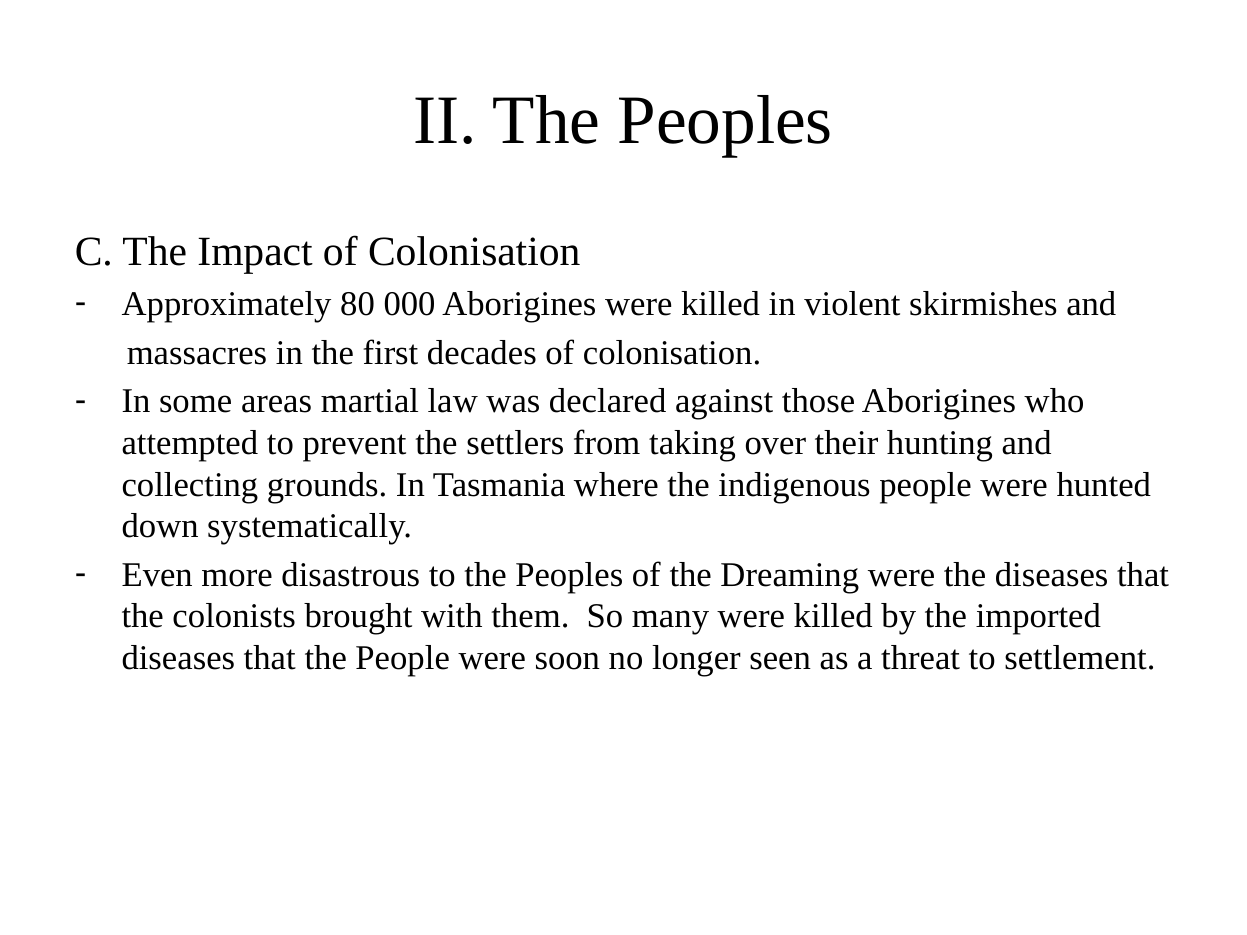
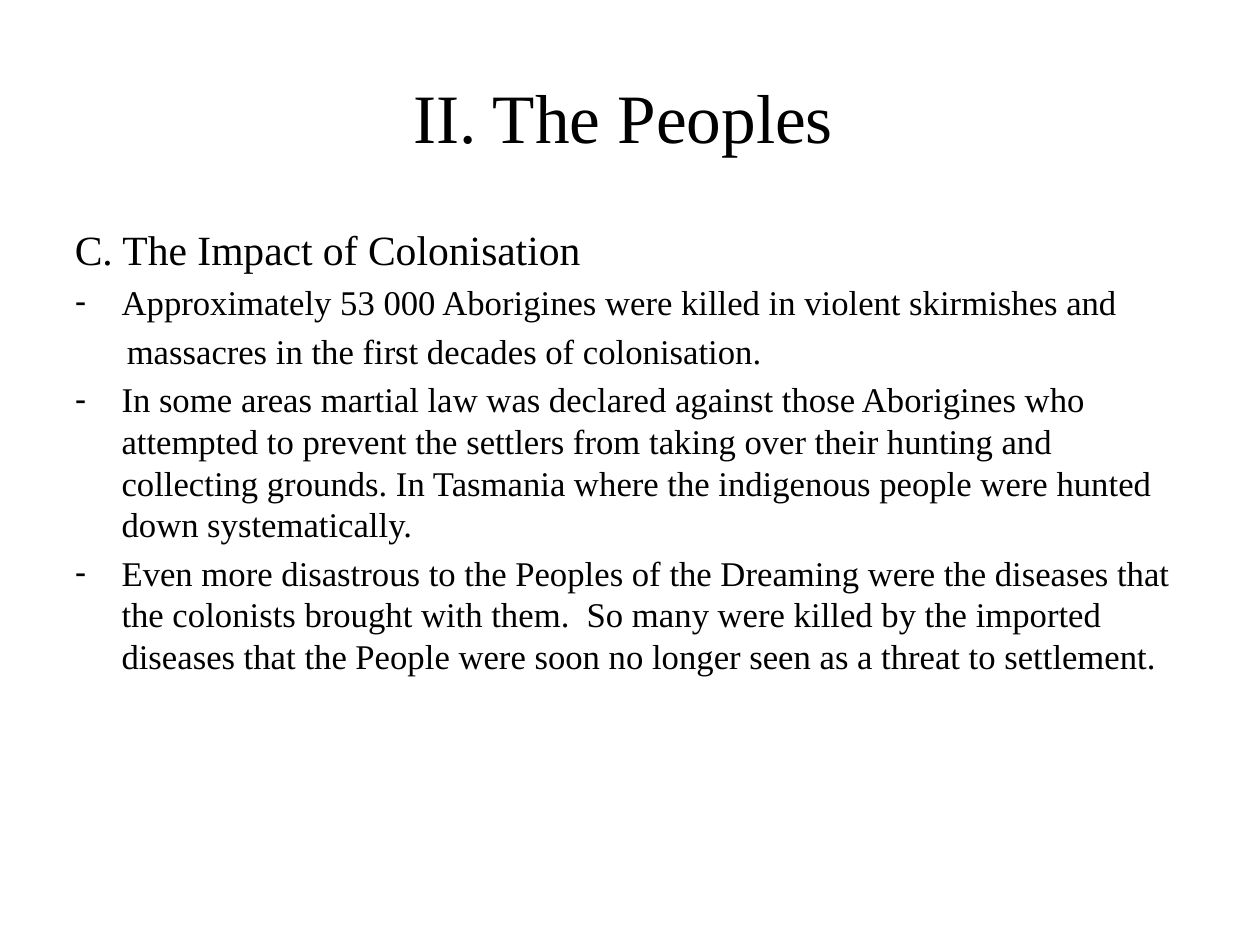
80: 80 -> 53 (357, 305)
